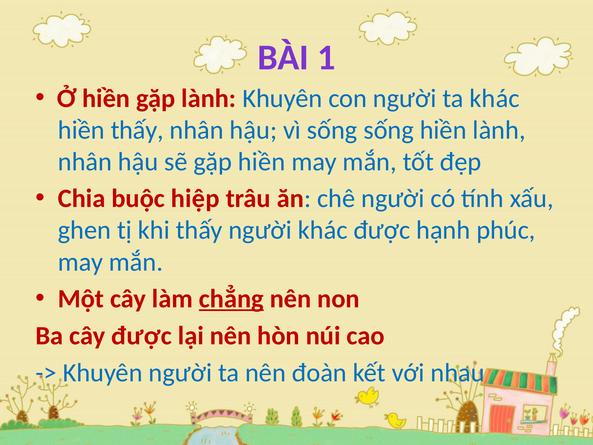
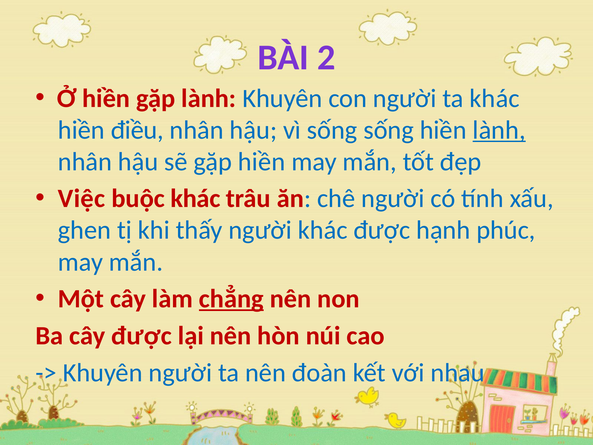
1: 1 -> 2 (326, 57)
hiền thấy: thấy -> điều (137, 130)
lành underline: none -> present (499, 130)
Chia: Chia -> Việc (81, 199)
buộc hiệp: hiệp -> khác (195, 199)
